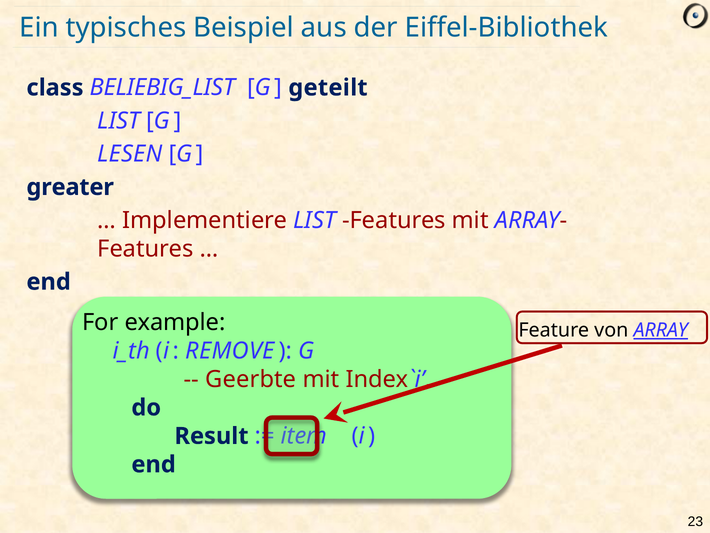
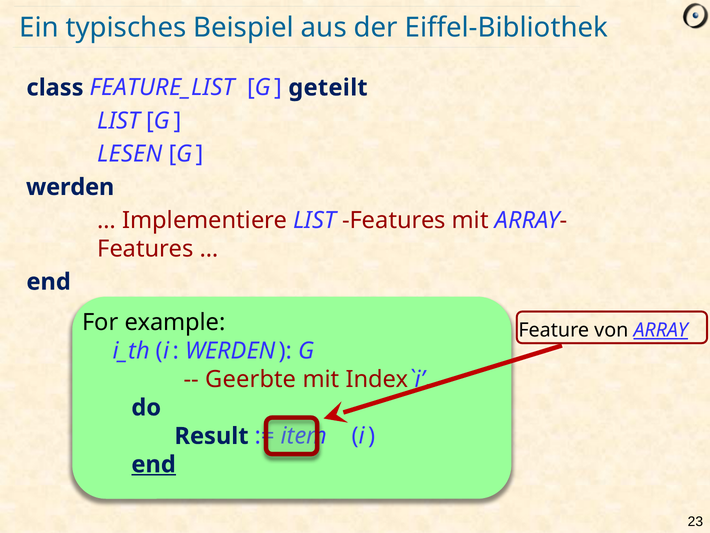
BELIEBIG_LIST: BELIEBIG_LIST -> FEATURE_LIST (162, 88)
greater: greater -> werden (70, 187)
REMOVE: REMOVE -> WERDEN (230, 350)
end underline: none -> present (154, 464)
